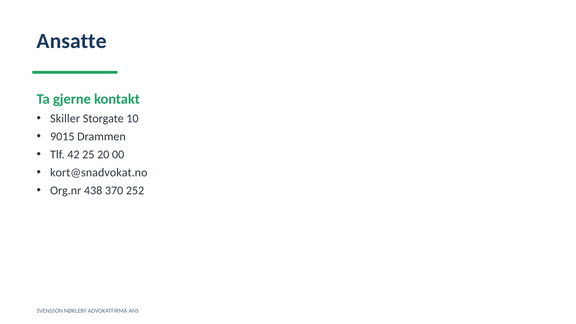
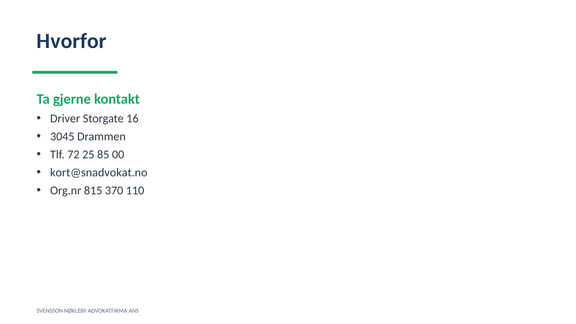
Ansatte: Ansatte -> Hvorfor (72, 41)
Skiller: Skiller -> Driver (65, 118)
10: 10 -> 16 (132, 118)
9015: 9015 -> 3045 (62, 136)
42: 42 -> 72 (73, 154)
20: 20 -> 85 (103, 154)
438: 438 -> 815 (93, 190)
252: 252 -> 110 (135, 190)
